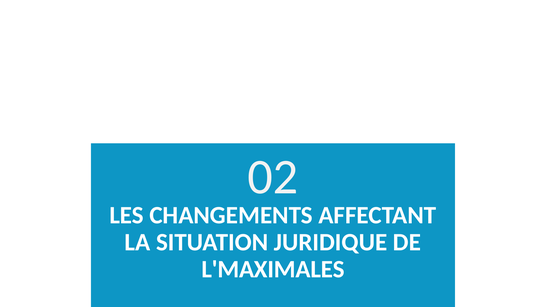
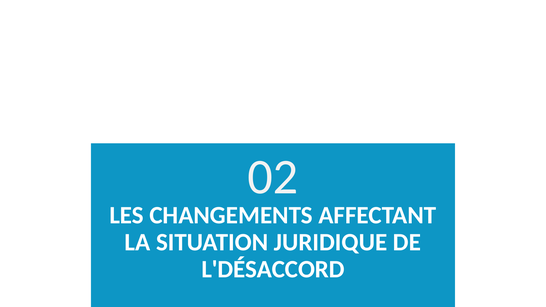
L'MAXIMALES: L'MAXIMALES -> L'DÉSACCORD (273, 270)
